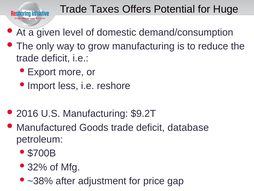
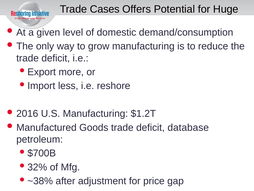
Taxes: Taxes -> Cases (105, 9)
$9.2T: $9.2T -> $1.2T (143, 113)
